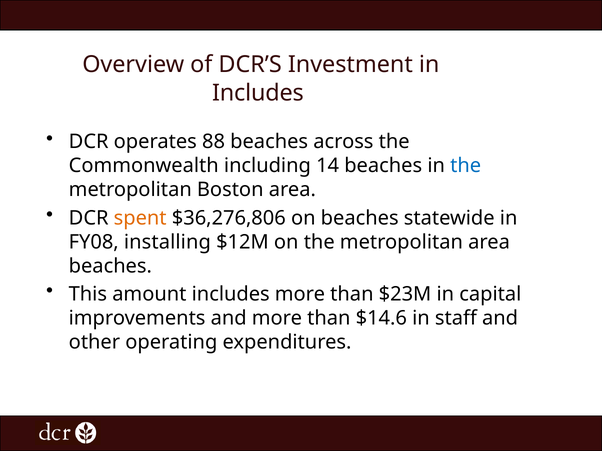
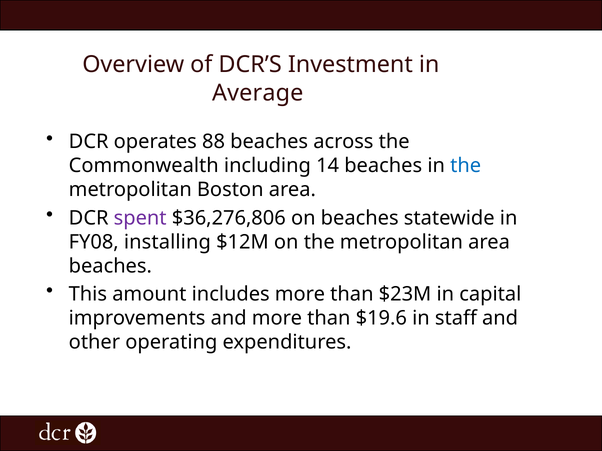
Includes: Includes -> Average (258, 93)
spent colour: orange -> purple (140, 218)
$14.6: $14.6 -> $19.6 (381, 318)
